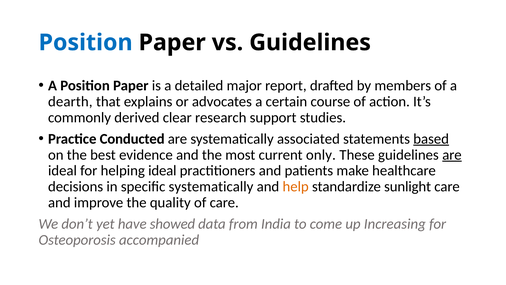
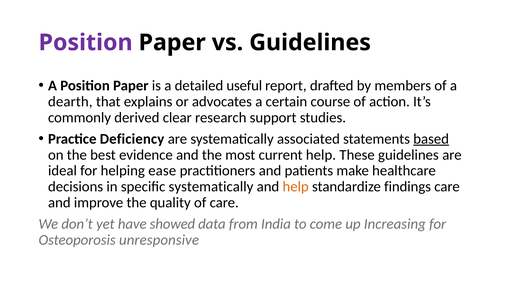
Position colour: blue -> purple (86, 43)
major: major -> useful (244, 86)
Conducted: Conducted -> Deficiency (132, 139)
current only: only -> help (321, 155)
are underline: present -> none (452, 155)
helping ideal: ideal -> ease (162, 171)
sunlight: sunlight -> findings (408, 186)
accompanied: accompanied -> unresponsive (159, 240)
